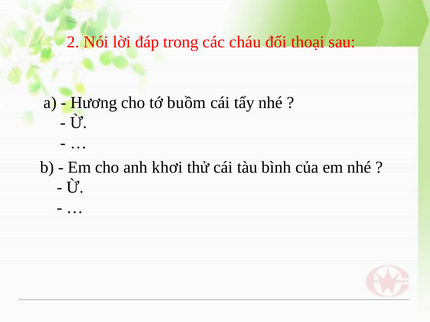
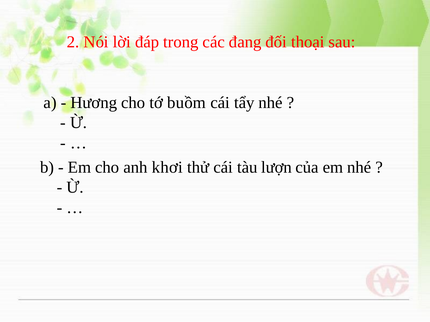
cháu: cháu -> đang (245, 42)
bình: bình -> lượn (277, 168)
